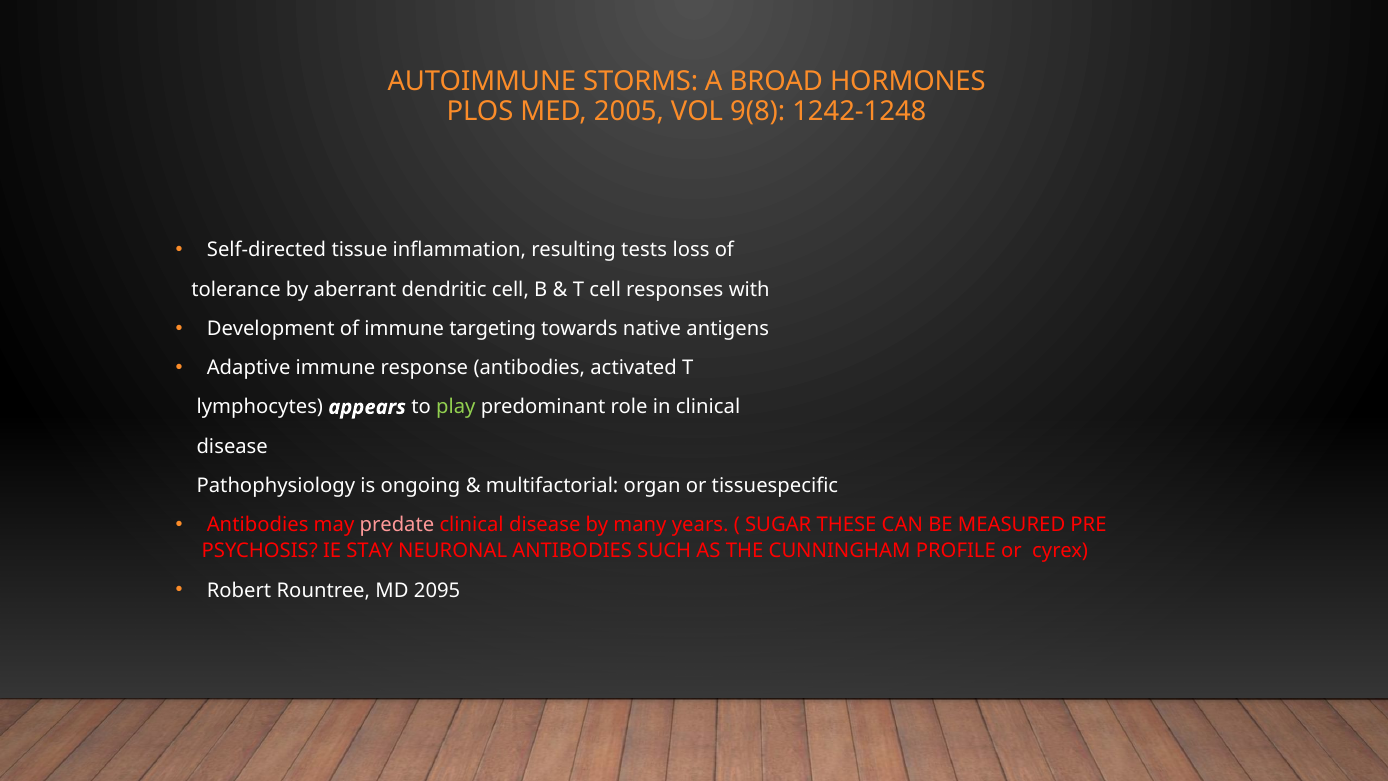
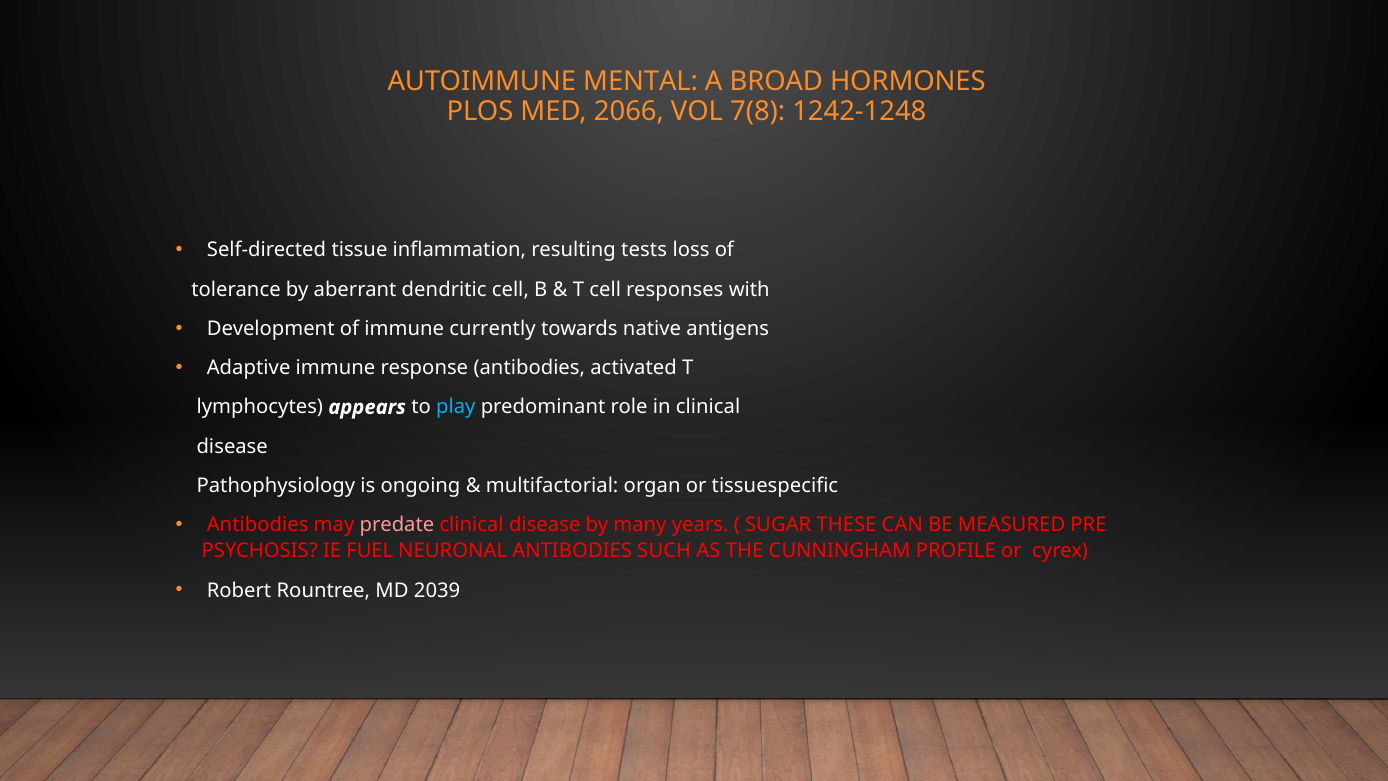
STORMS: STORMS -> MENTAL (641, 82)
2005: 2005 -> 2066 (629, 112)
9(8: 9(8 -> 7(8 (758, 112)
targeting: targeting -> currently (493, 329)
play colour: light green -> light blue (456, 407)
STAY: STAY -> FUEL (370, 551)
2095: 2095 -> 2039 (437, 590)
